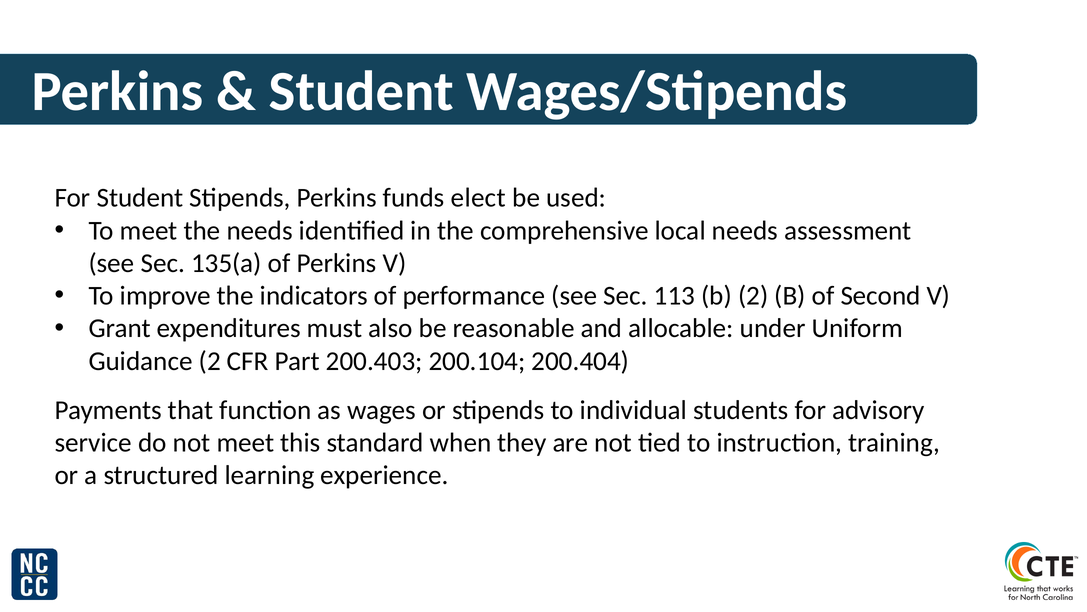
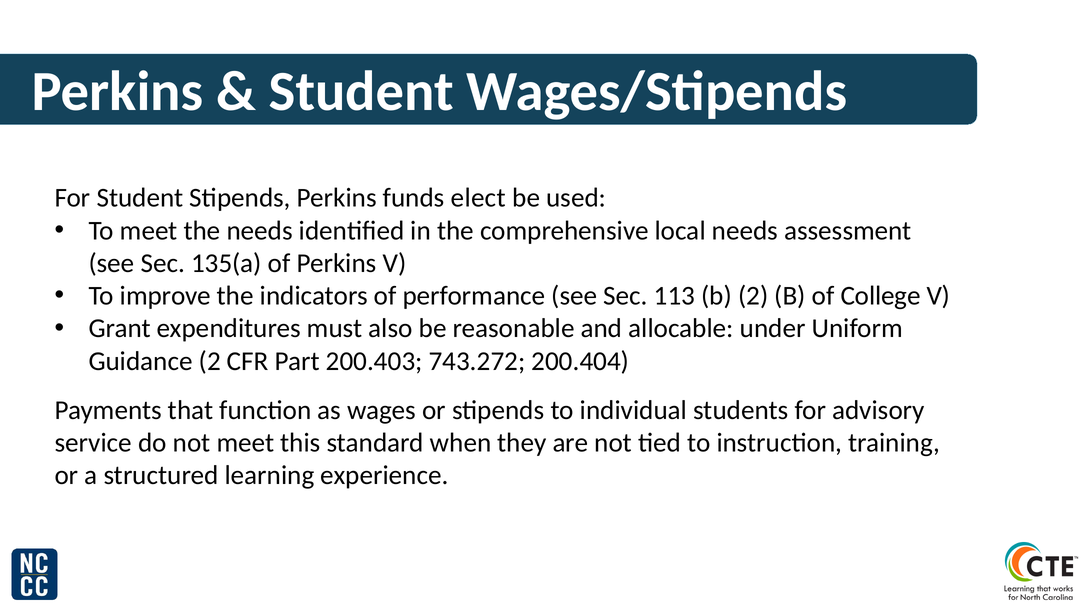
Second: Second -> College (881, 296)
200.104: 200.104 -> 743.272 (477, 361)
